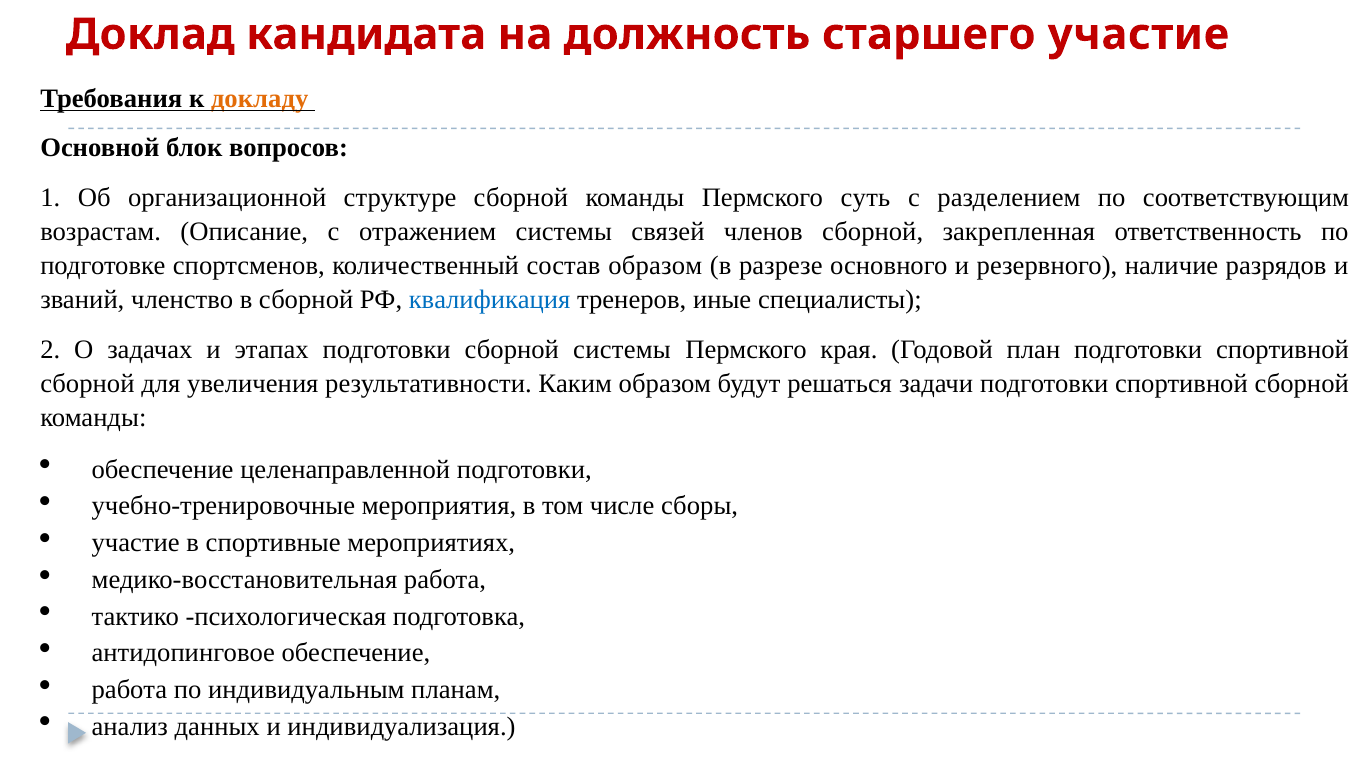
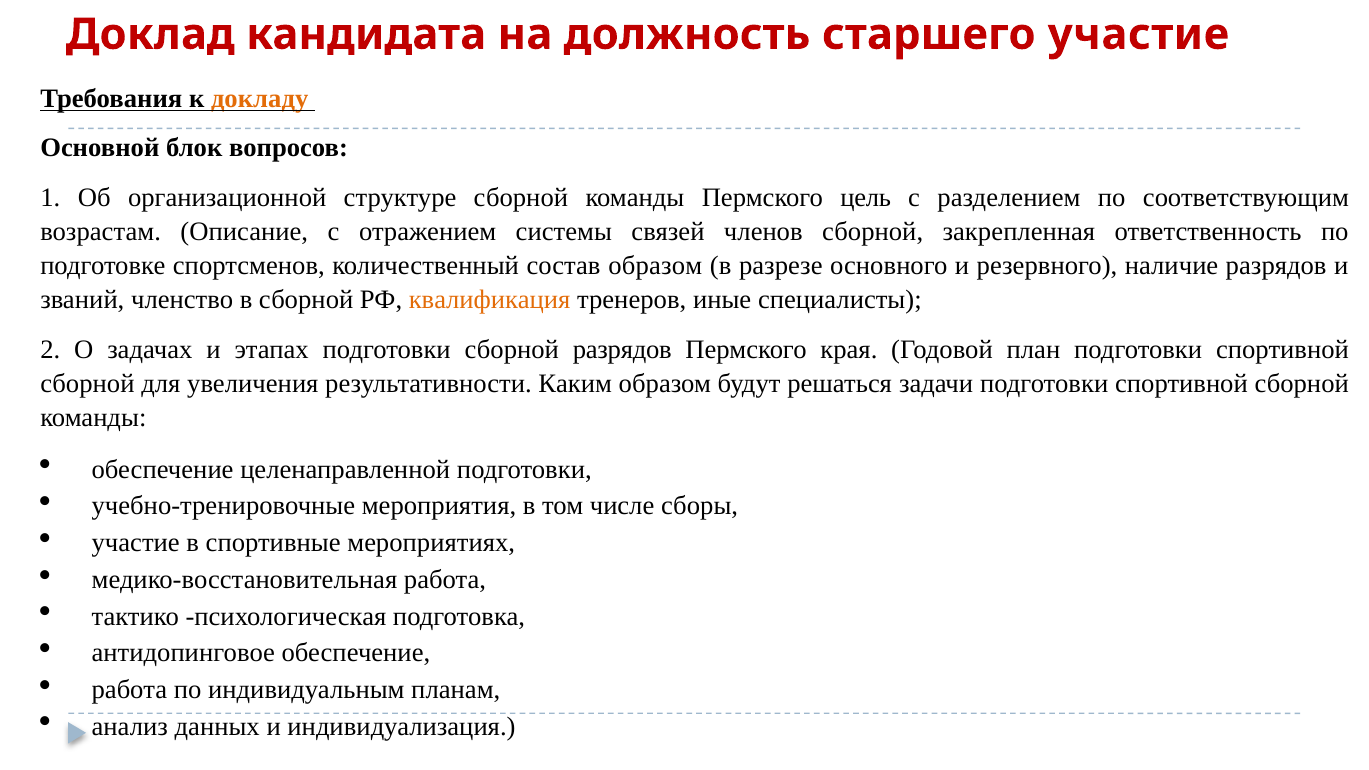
суть: суть -> цель (866, 197)
квалификация colour: blue -> orange (490, 300)
сборной системы: системы -> разрядов (622, 349)
